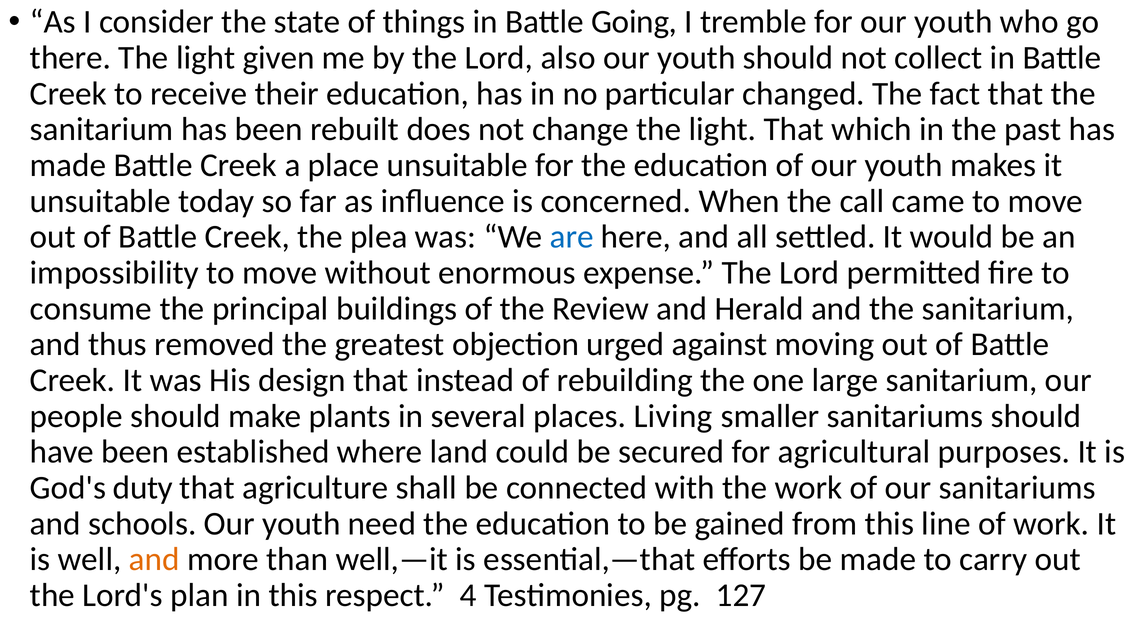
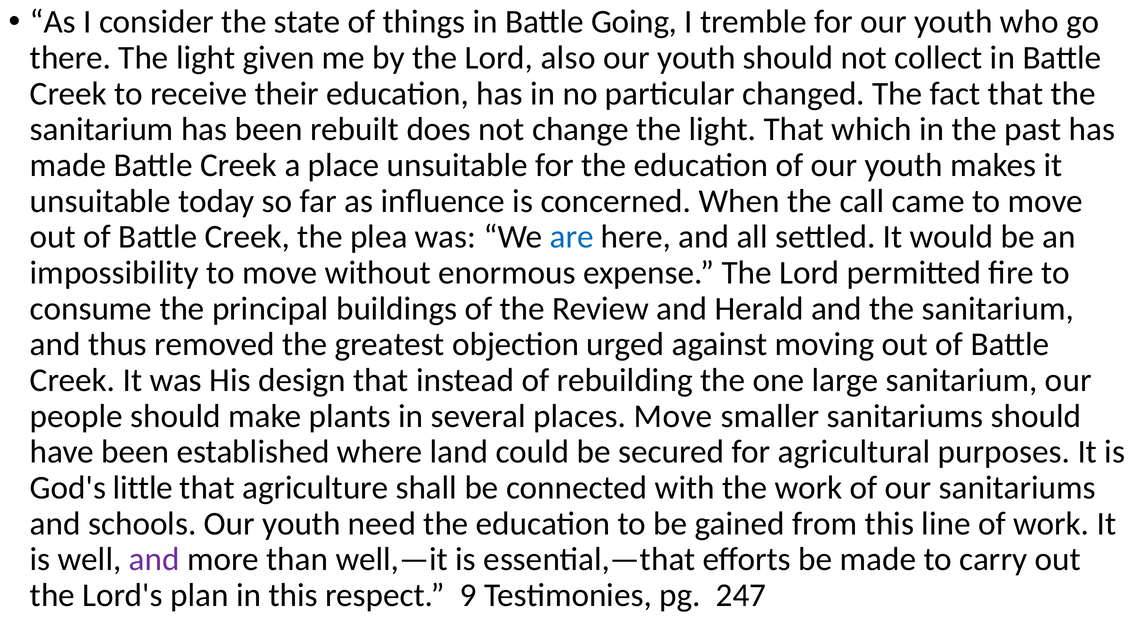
places Living: Living -> Move (673, 416)
duty: duty -> little (143, 488)
and colour: orange -> purple (154, 560)
4: 4 -> 9 (468, 596)
127: 127 -> 247 (741, 596)
